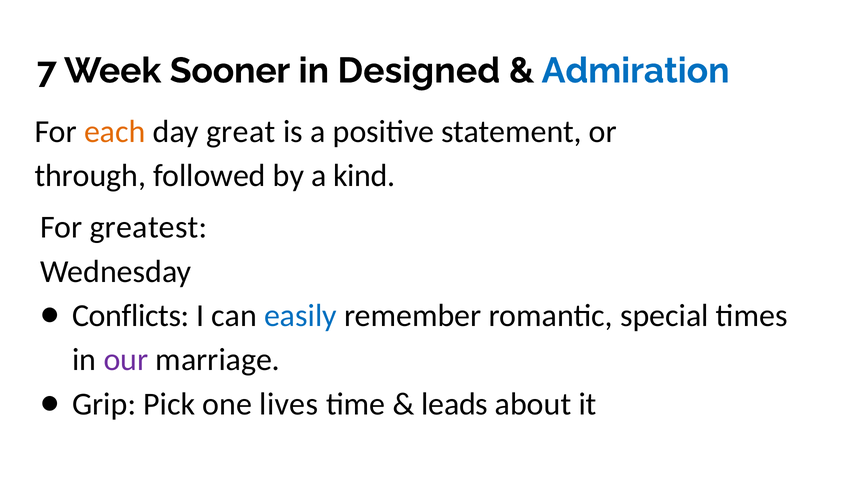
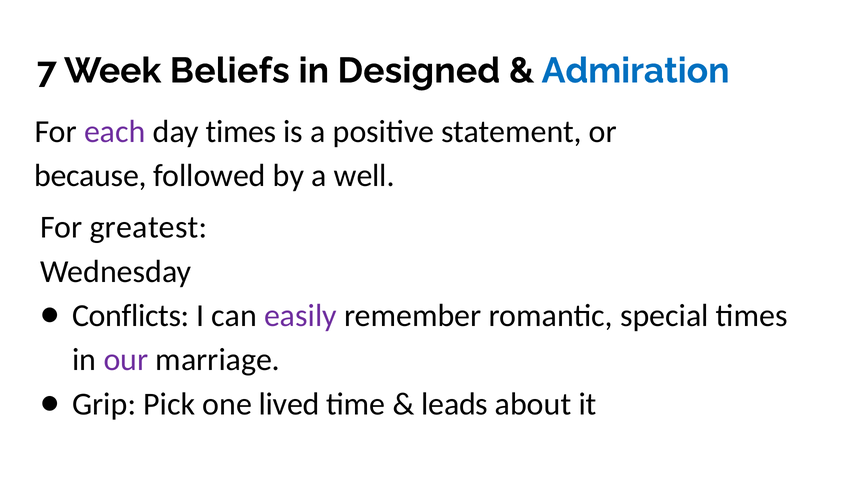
Sooner: Sooner -> Beliefs (230, 71)
each colour: orange -> purple (115, 132)
day great: great -> times (241, 132)
through: through -> because (90, 176)
kind: kind -> well (364, 176)
easily colour: blue -> purple (300, 316)
lives: lives -> lived (289, 404)
